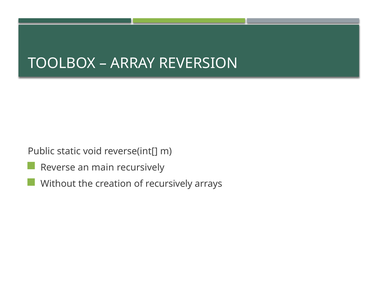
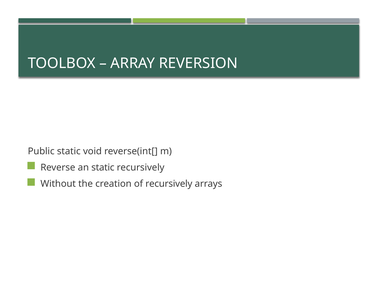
an main: main -> static (103, 168)
